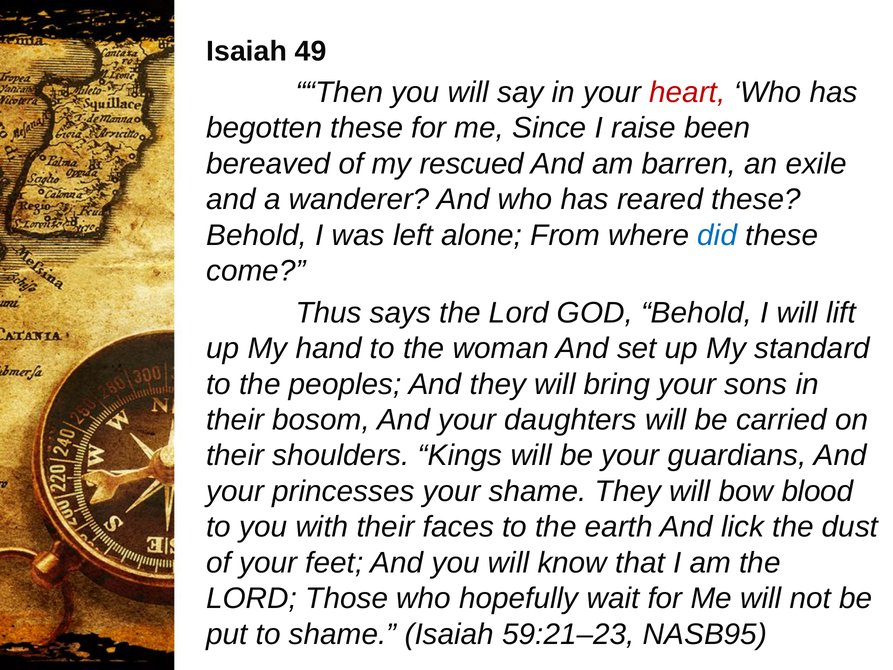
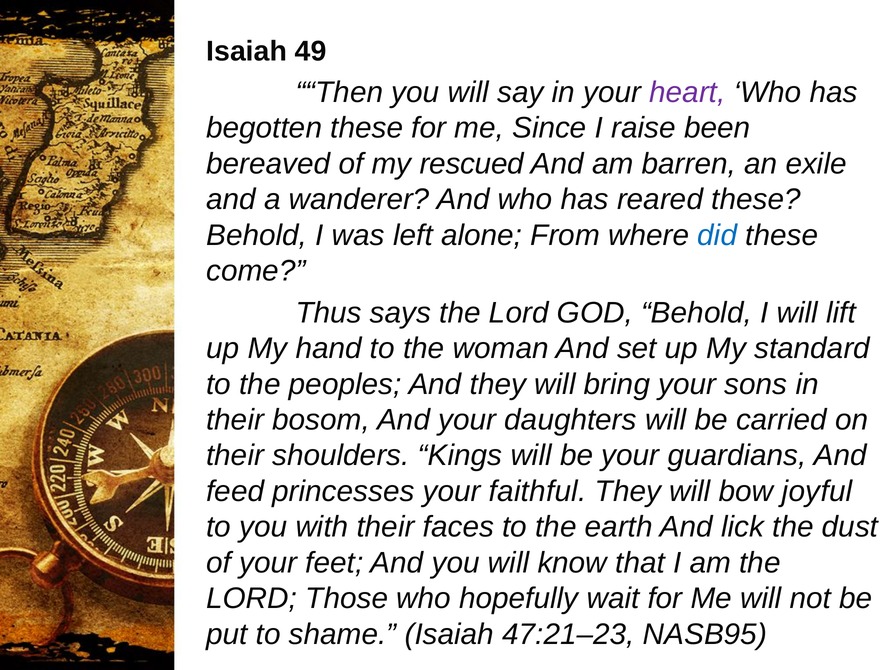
heart colour: red -> purple (687, 92)
your: your -> feed (235, 491)
your shame: shame -> faithful (538, 491)
blood: blood -> joyful (817, 491)
59:21–23: 59:21–23 -> 47:21–23 (568, 634)
